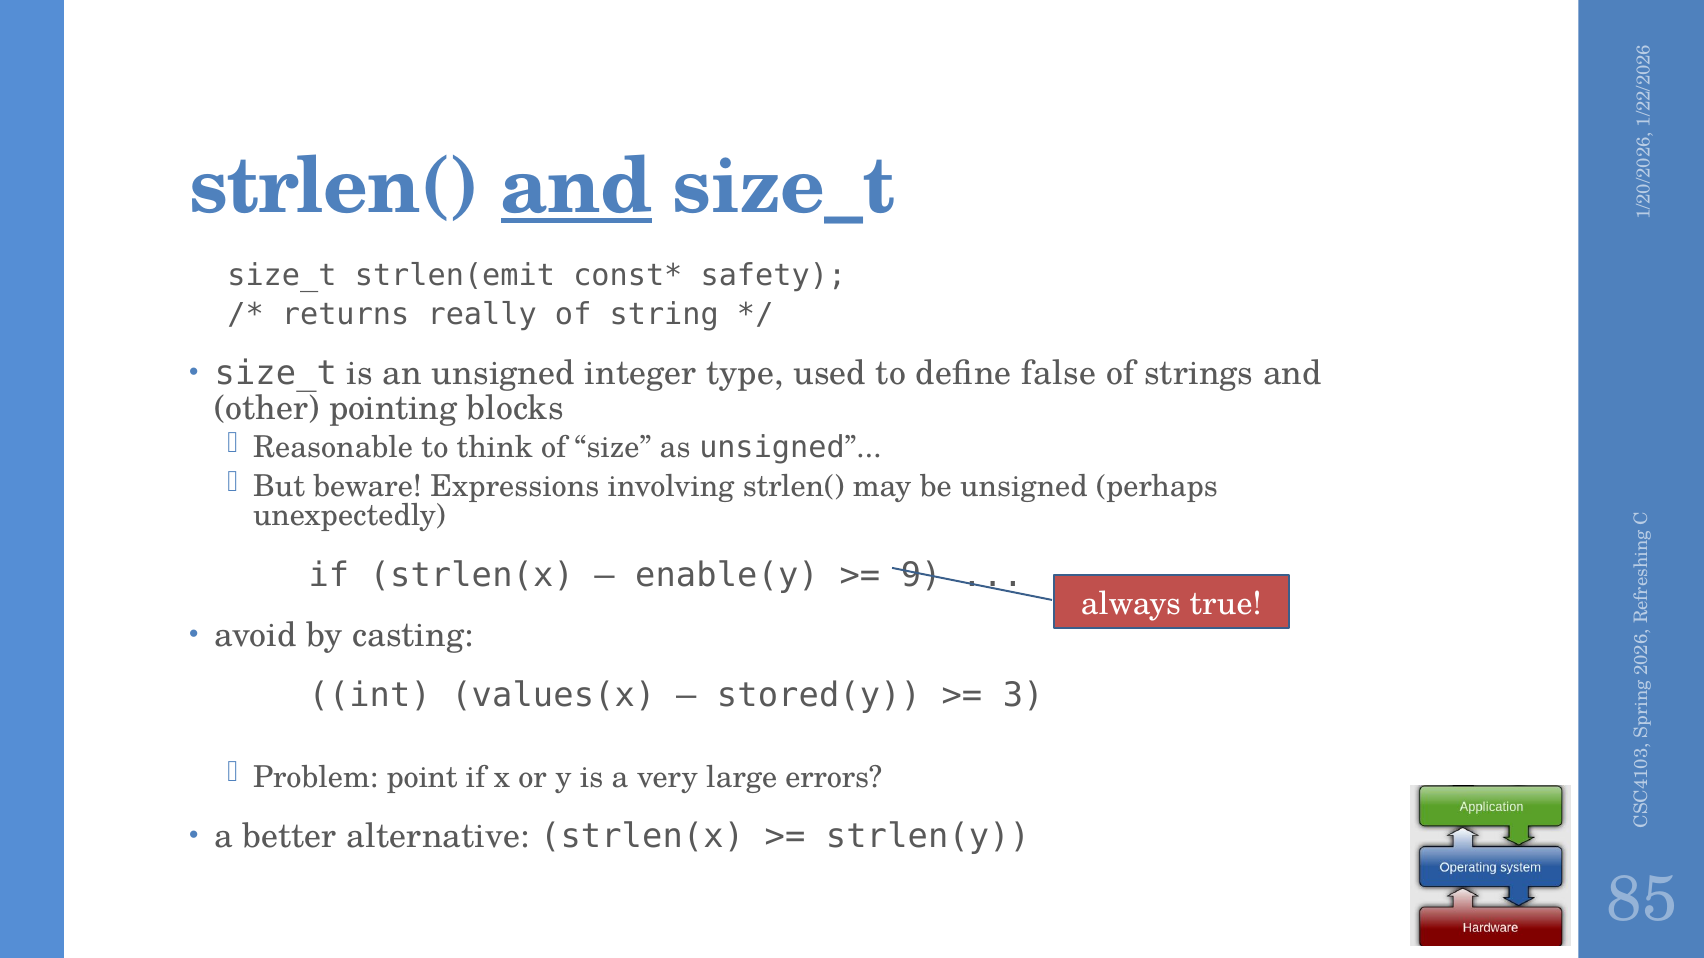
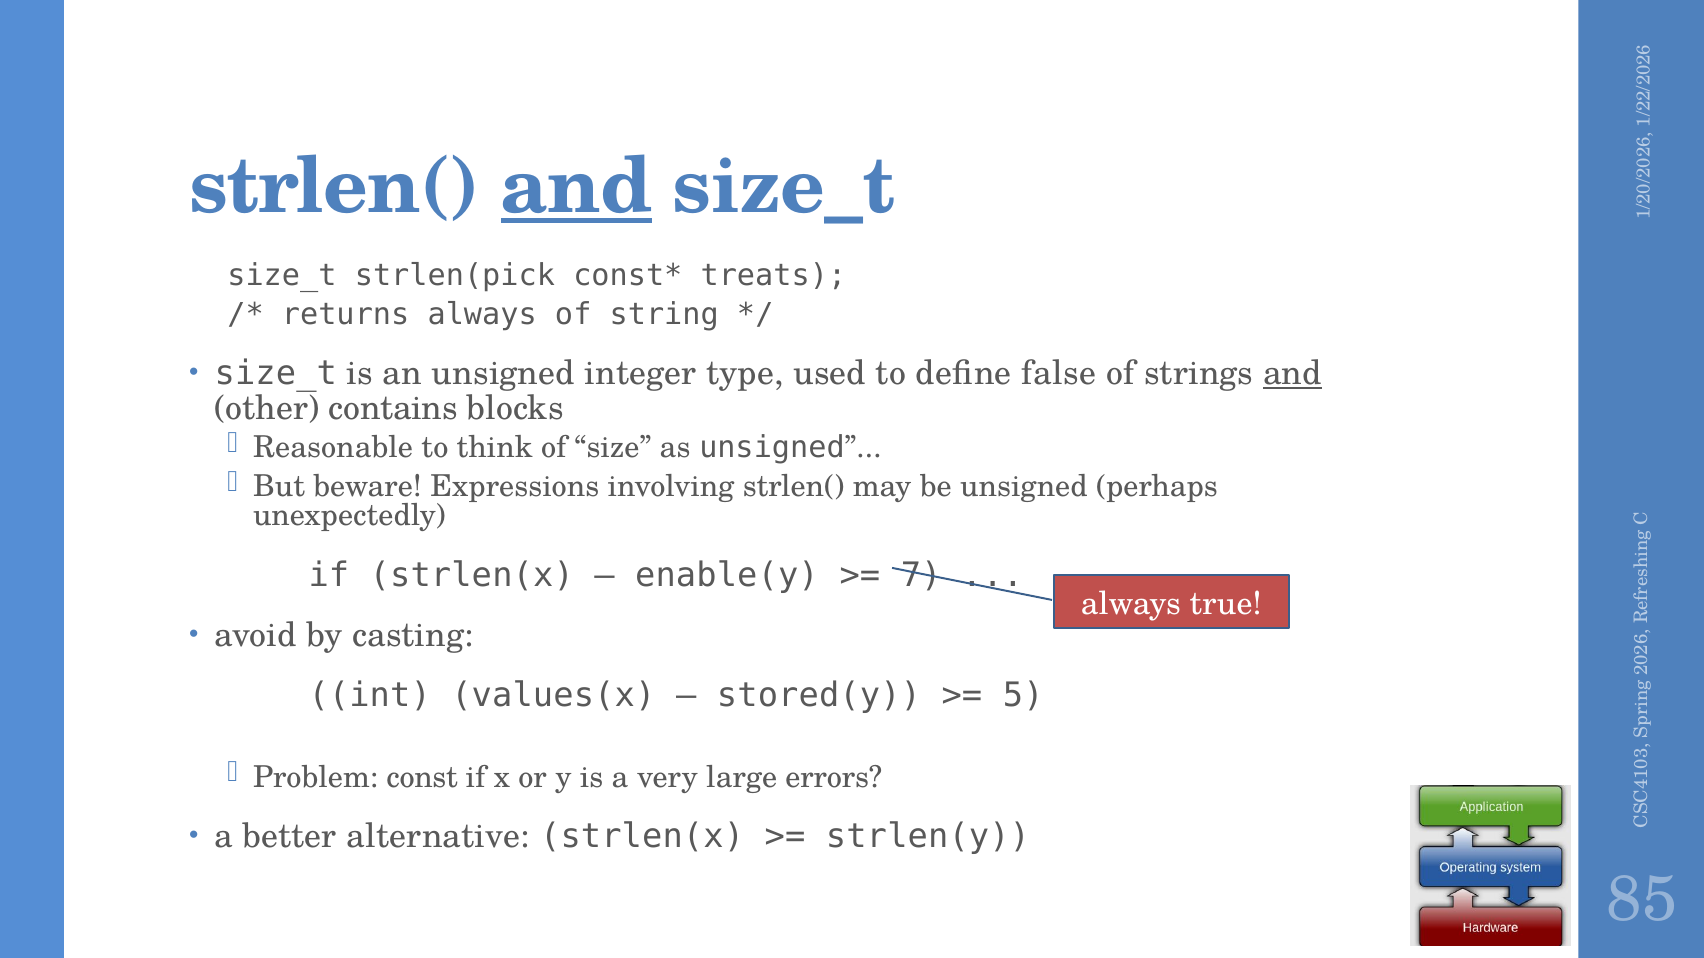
strlen(emit: strlen(emit -> strlen(pick (455, 276)
safety: safety -> treats (773, 276)
returns really: really -> always (482, 314)
and underline: none -> present (1293, 374)
pointing: pointing -> contains (393, 408)
9: 9 -> 7 (921, 576)
3: 3 -> 5 (1023, 696)
point: point -> const (422, 777)
